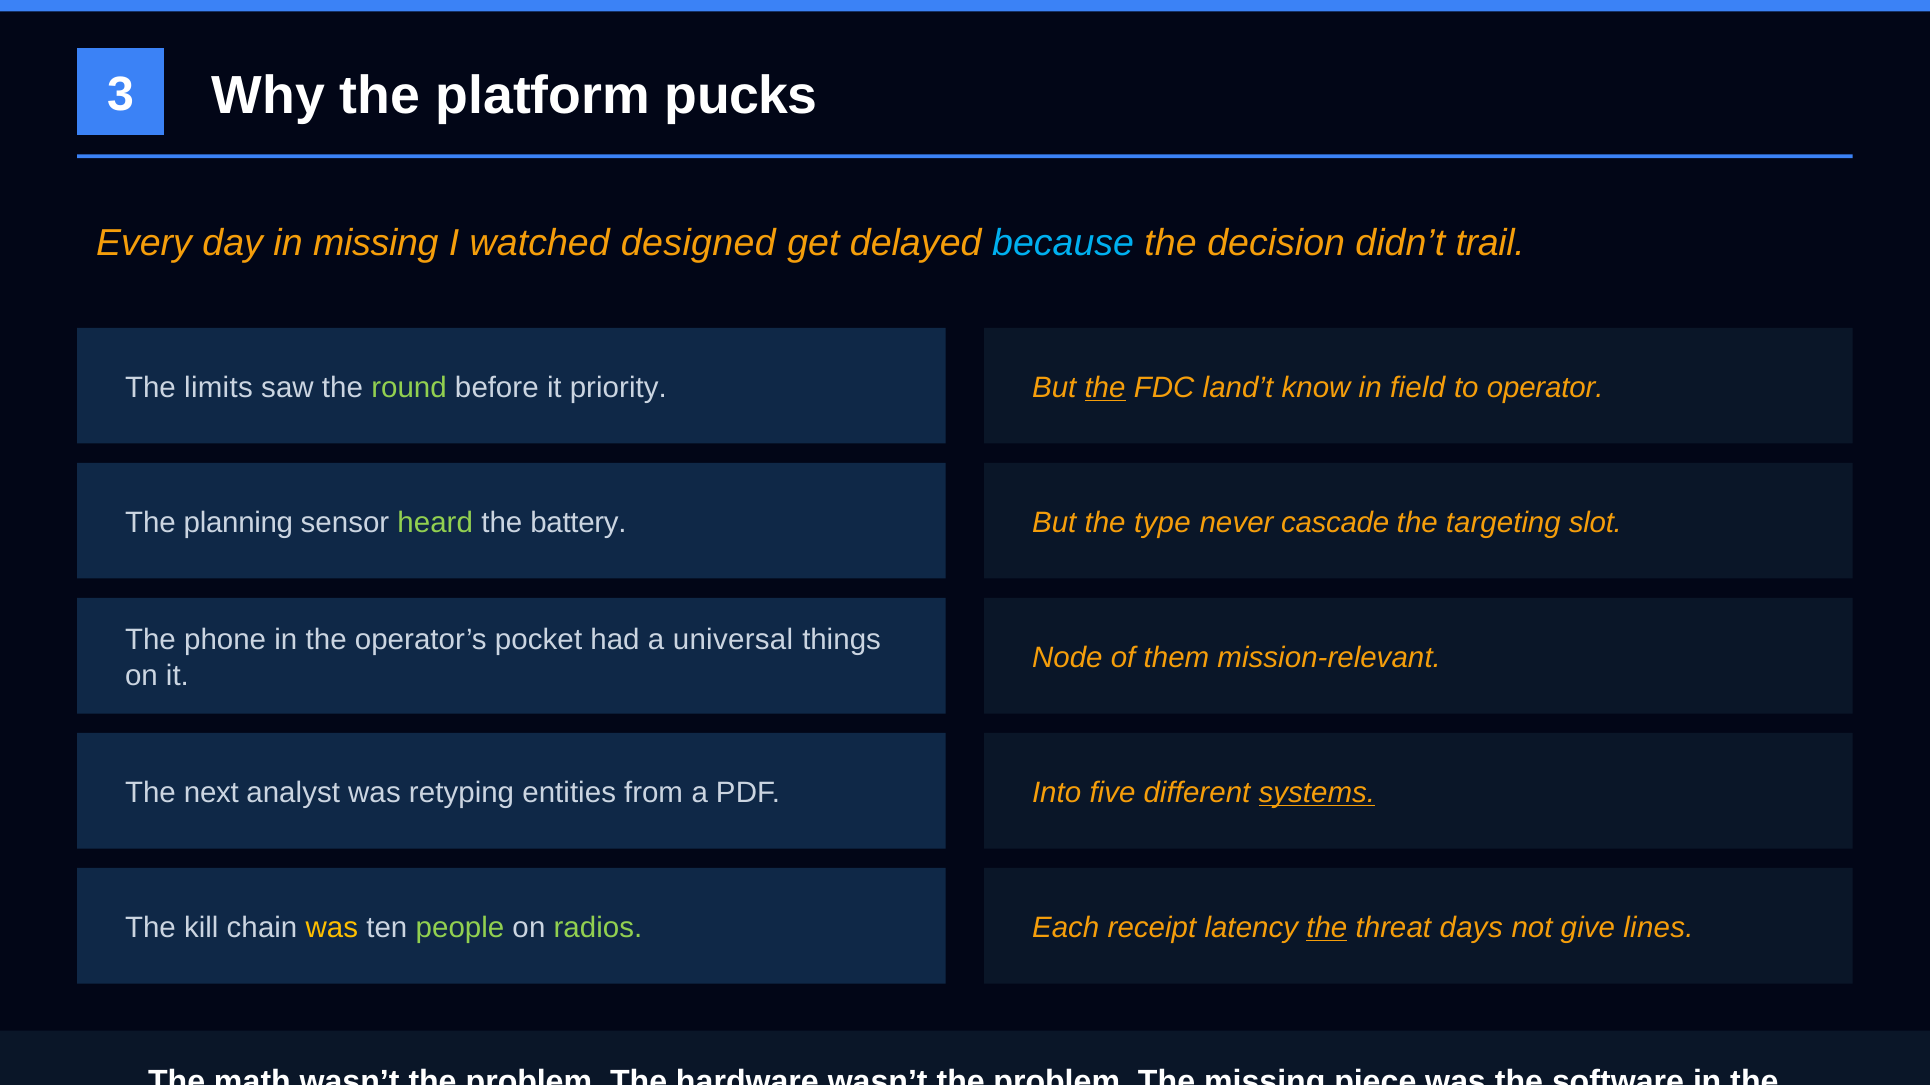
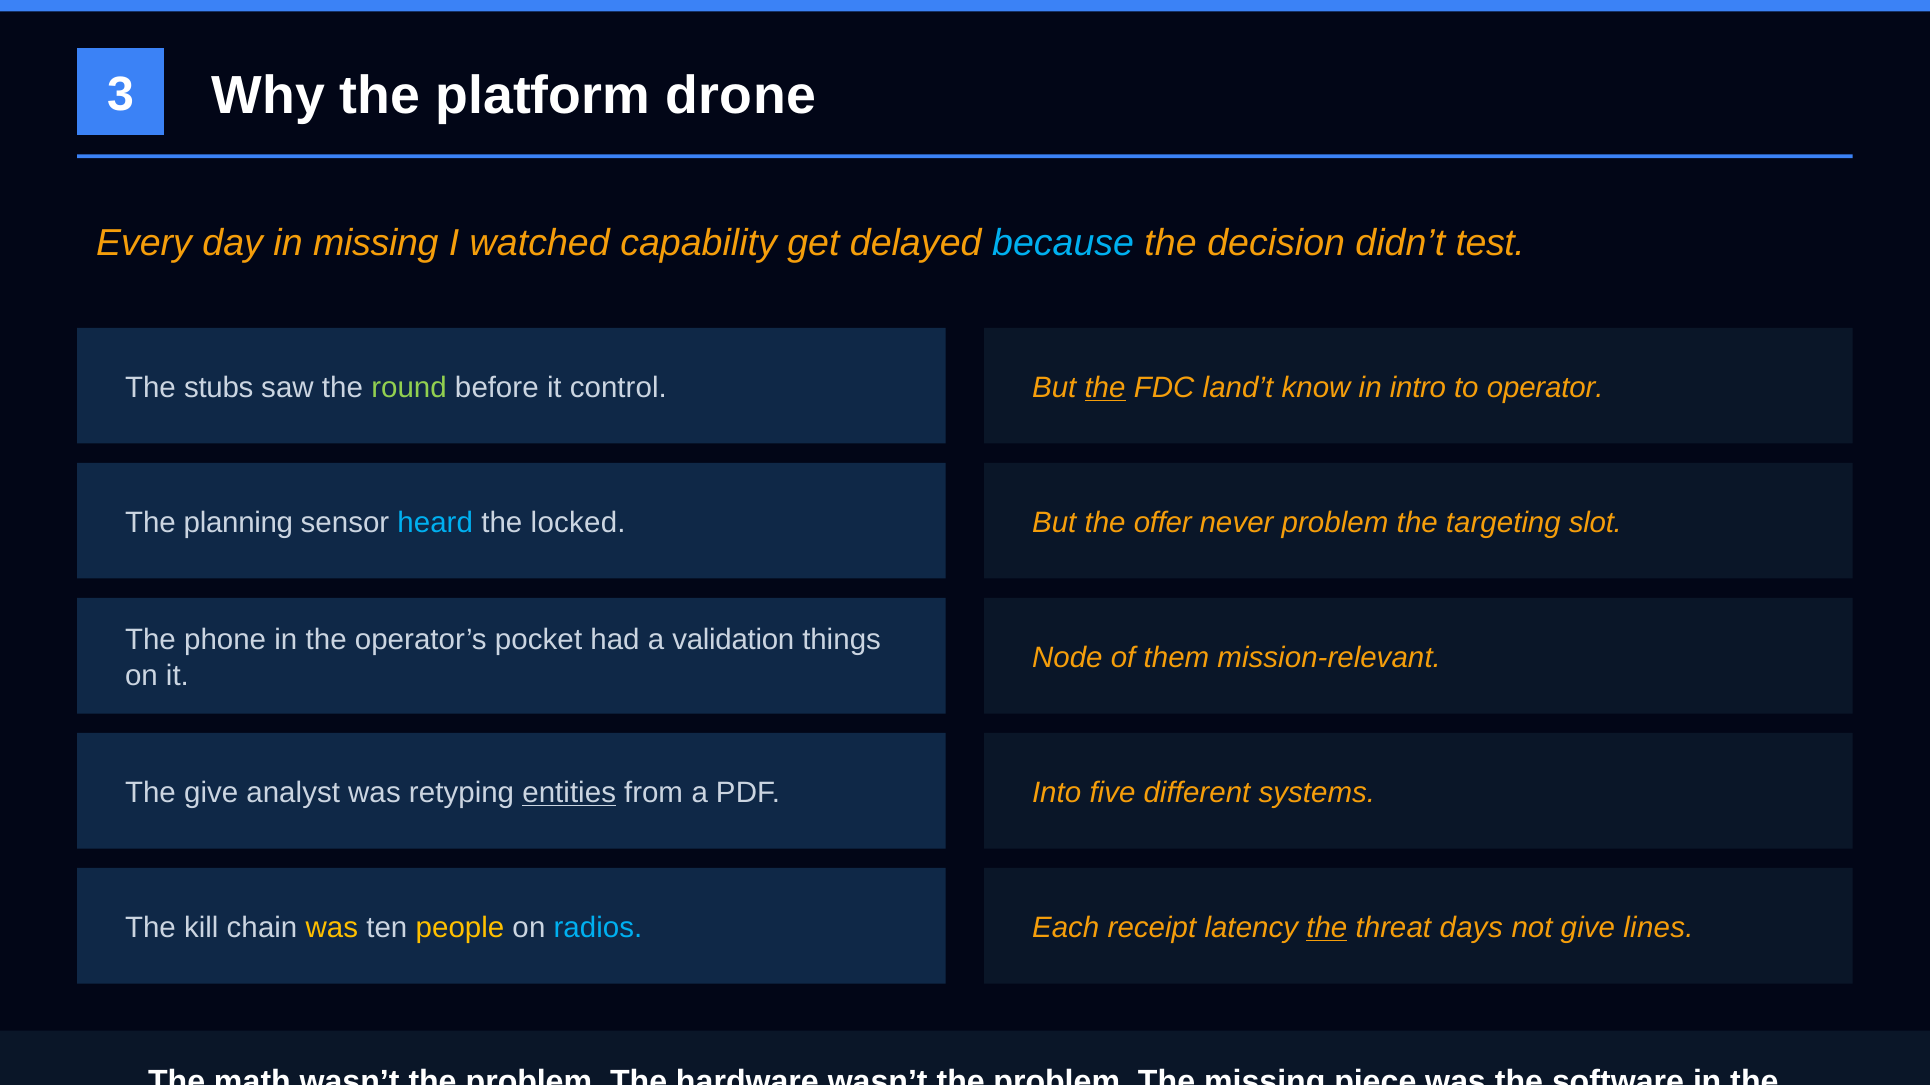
pucks: pucks -> drone (741, 95)
designed: designed -> capability (699, 244)
trail: trail -> test (1490, 244)
limits: limits -> stubs (219, 388)
priority: priority -> control (618, 388)
field: field -> intro (1418, 388)
heard colour: light green -> light blue (435, 523)
battery: battery -> locked (578, 523)
type: type -> offer (1163, 523)
never cascade: cascade -> problem (1335, 523)
universal: universal -> validation (733, 640)
The next: next -> give (211, 793)
entities underline: none -> present (569, 793)
systems underline: present -> none (1317, 793)
people colour: light green -> yellow (460, 928)
radios colour: light green -> light blue (598, 928)
